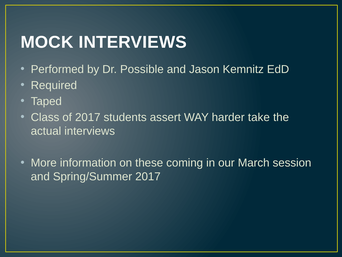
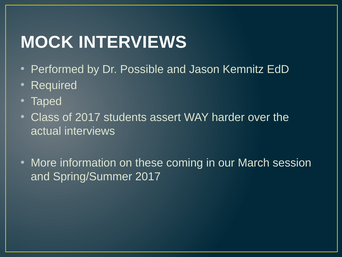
take: take -> over (259, 117)
